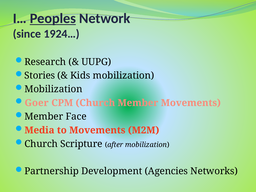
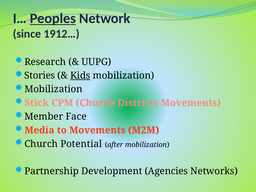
1924…: 1924… -> 1912… (62, 34)
Kids underline: none -> present (80, 76)
Goer: Goer -> Stick (37, 103)
Church Member: Member -> Districts (138, 103)
Scripture: Scripture -> Potential (81, 144)
